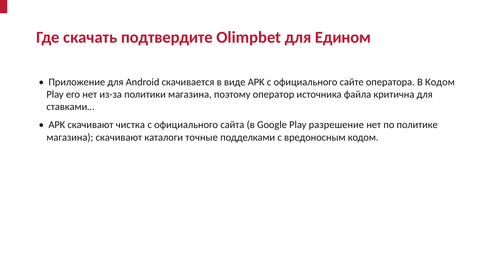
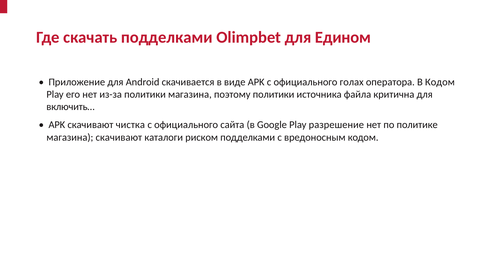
скачать подтвердите: подтвердите -> подделками (167, 37)
сайте: сайте -> голах (352, 82)
поэтому оператор: оператор -> политики (274, 95)
ставками…: ставками… -> включить… (71, 107)
точные: точные -> риском (202, 137)
